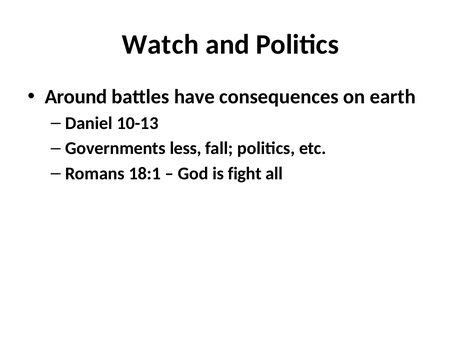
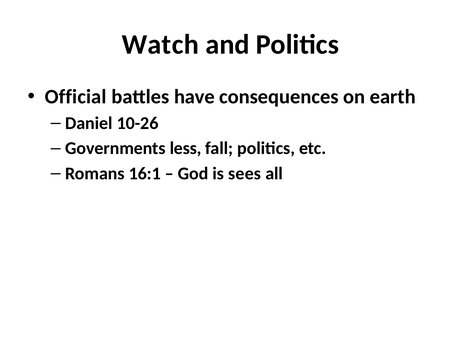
Around: Around -> Official (76, 97)
10-13: 10-13 -> 10-26 (138, 123)
18:1: 18:1 -> 16:1 (145, 173)
fight: fight -> sees (245, 173)
